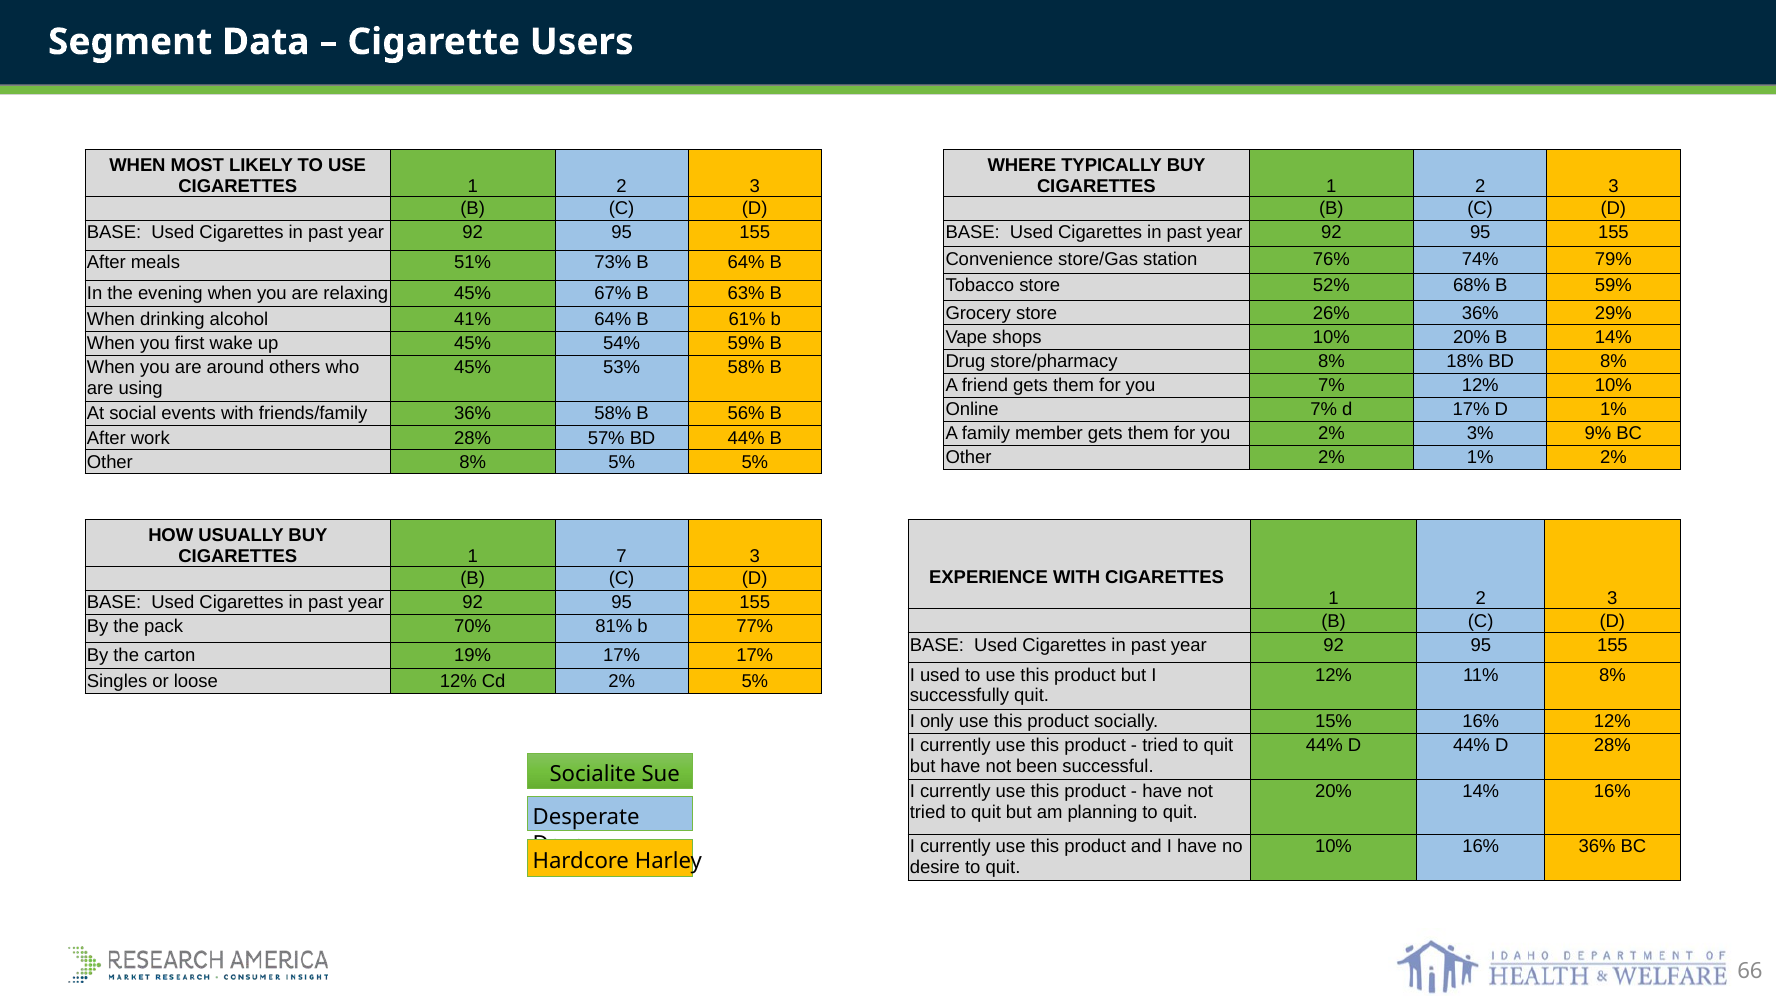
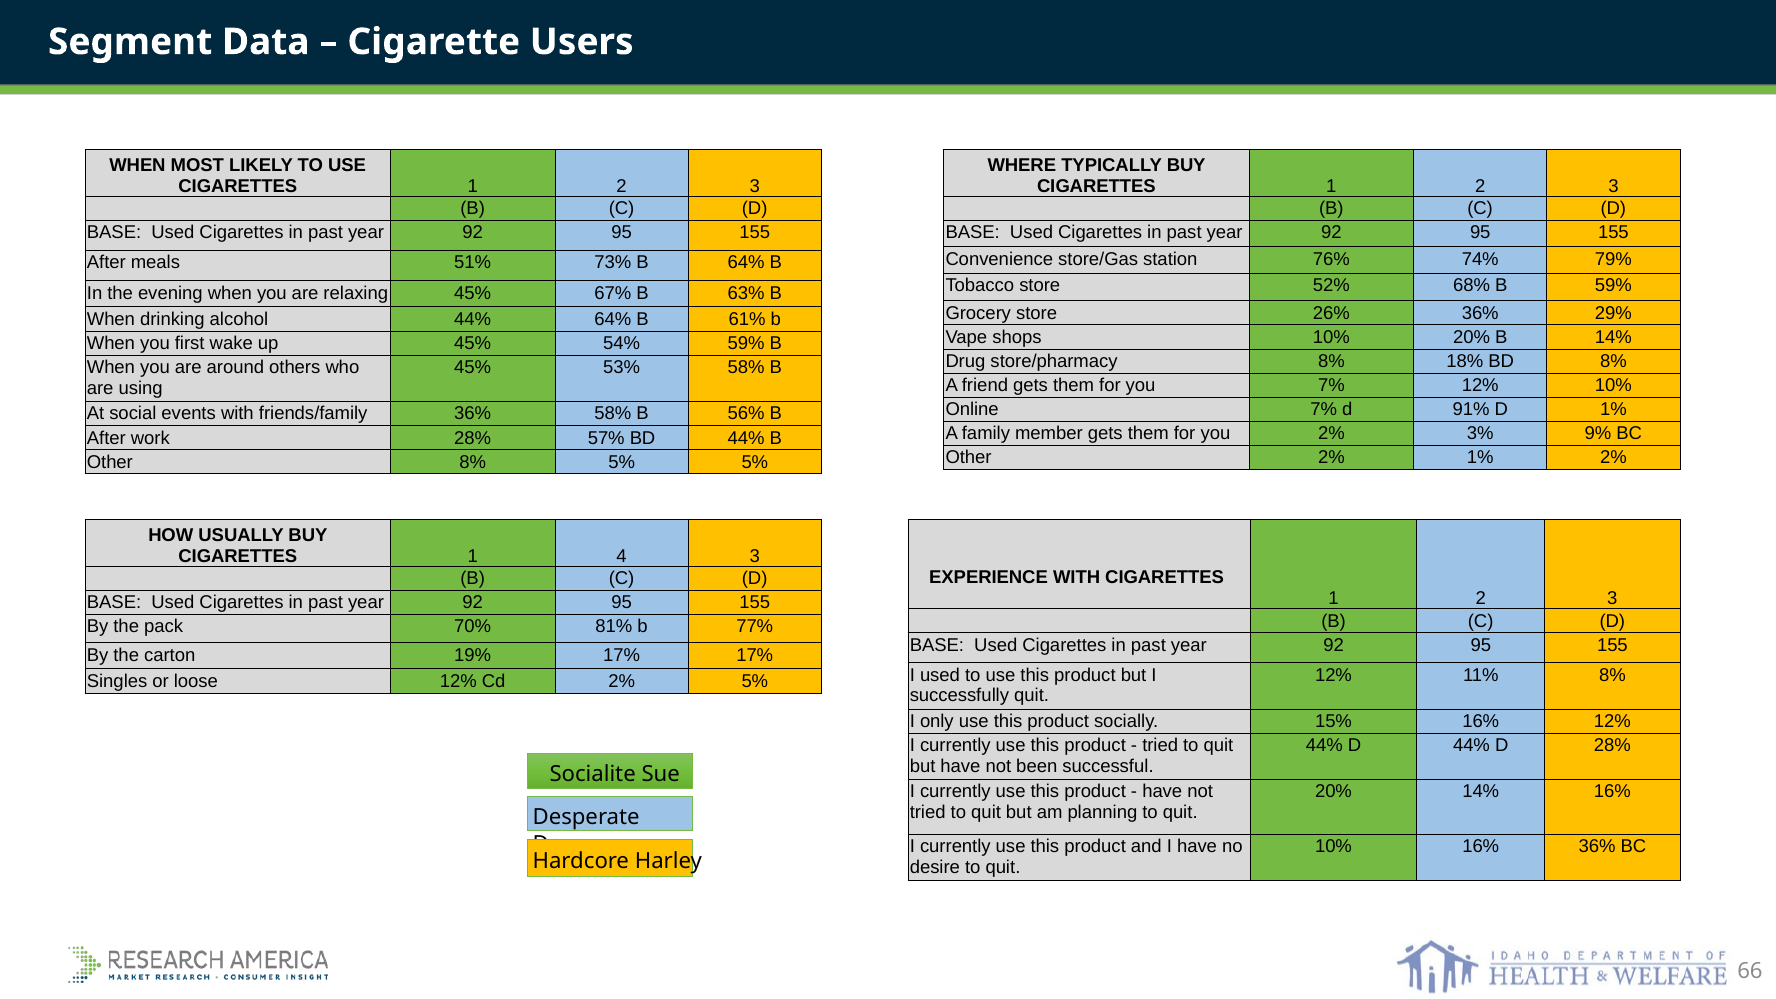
alcohol 41%: 41% -> 44% (473, 319)
d 17%: 17% -> 91% (1471, 410)
7: 7 -> 4 (622, 556)
